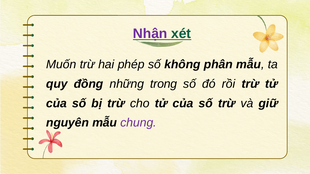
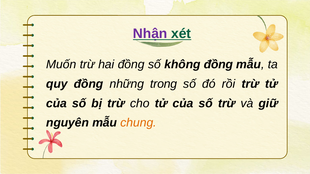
hai phép: phép -> đồng (131, 64)
không phân: phân -> đồng (218, 64)
chung colour: purple -> orange (138, 123)
